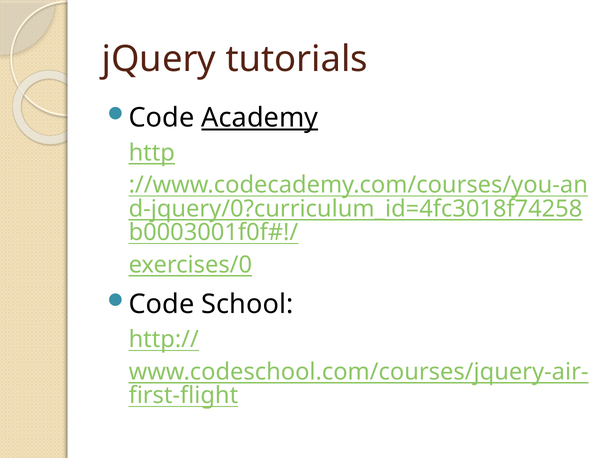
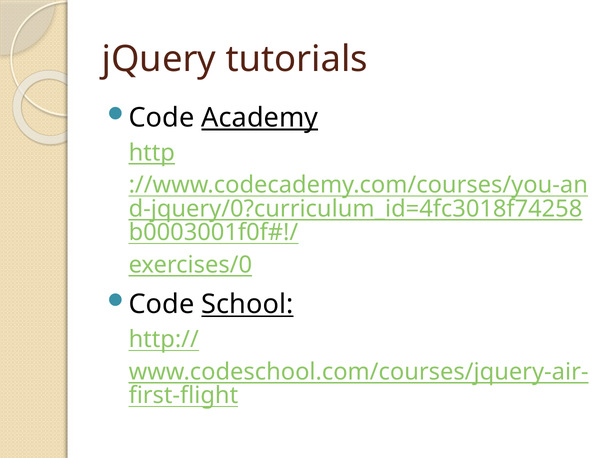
School underline: none -> present (247, 304)
